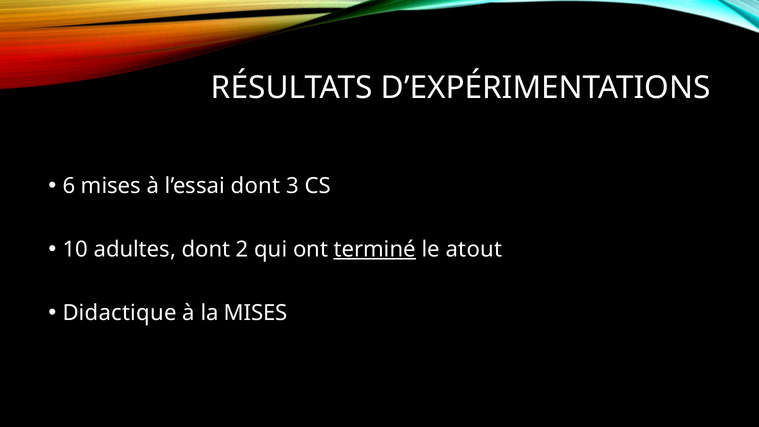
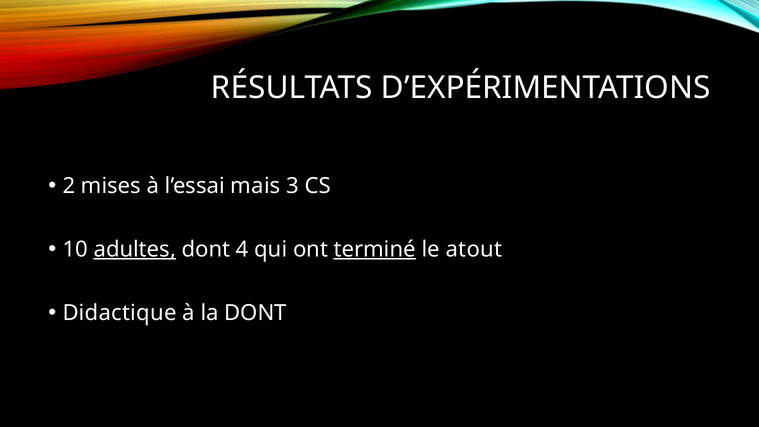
6: 6 -> 2 (69, 186)
l’essai dont: dont -> mais (256, 186)
adultes underline: none -> present (135, 249)
2: 2 -> 4 (242, 249)
la MISES: MISES -> DONT (256, 313)
